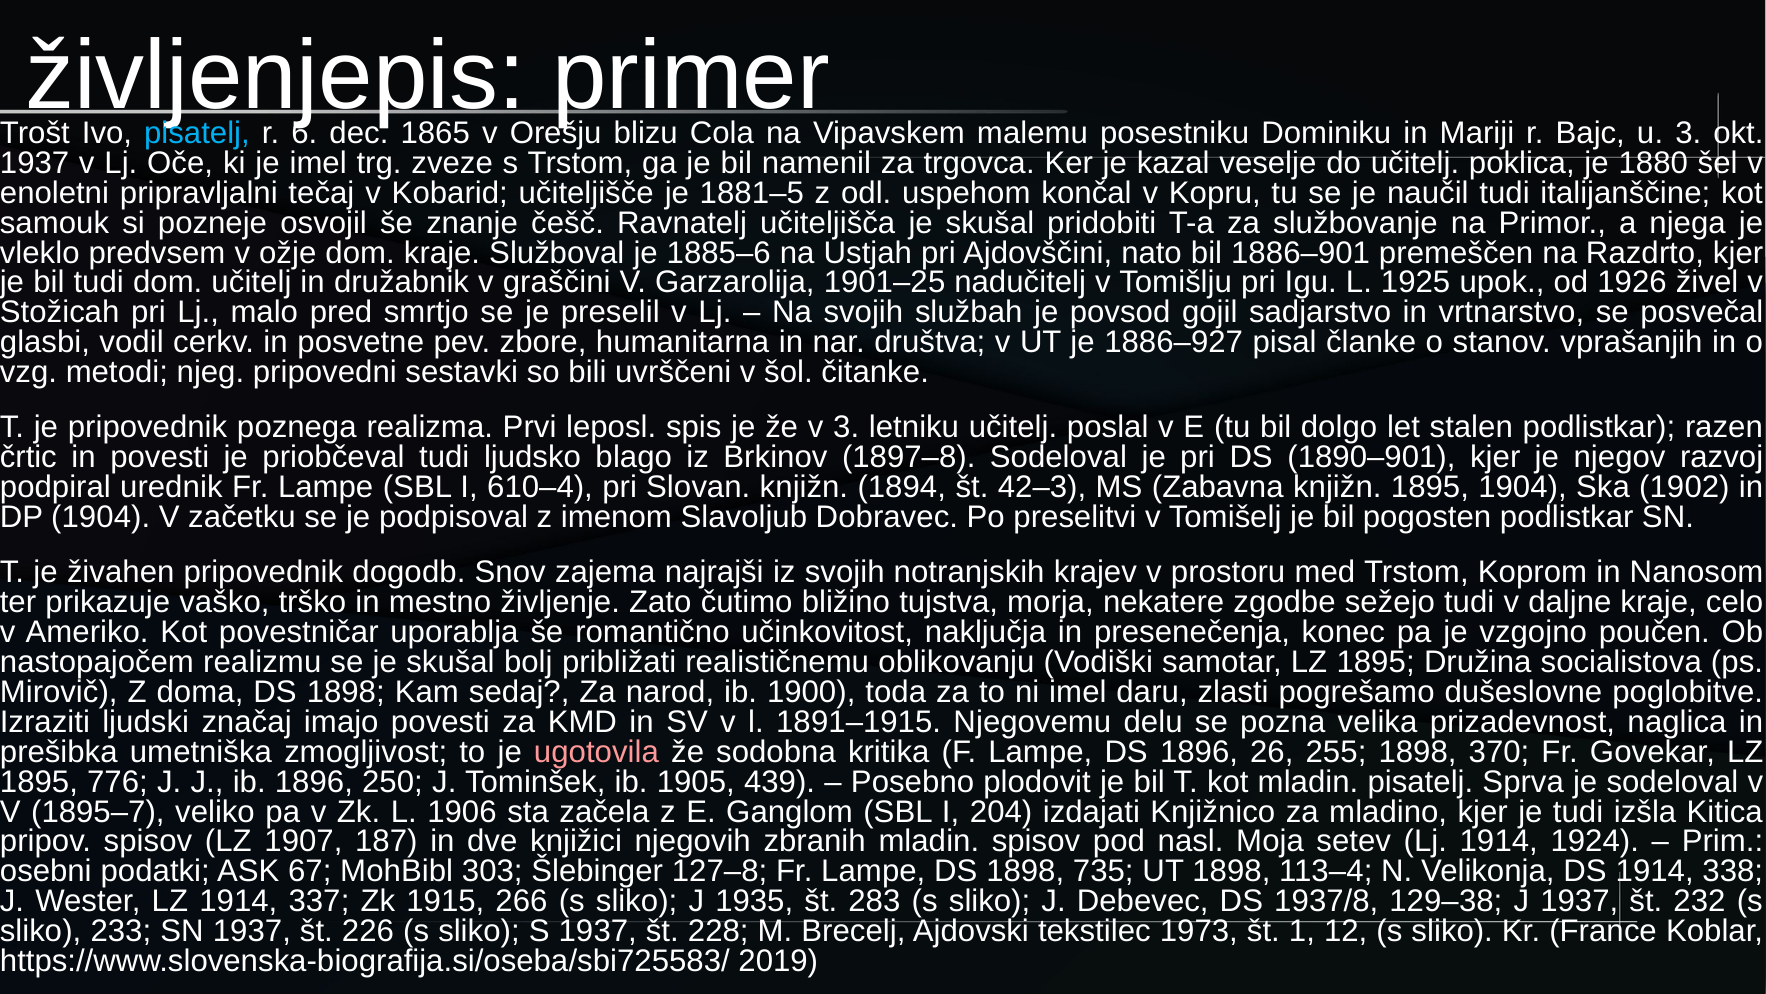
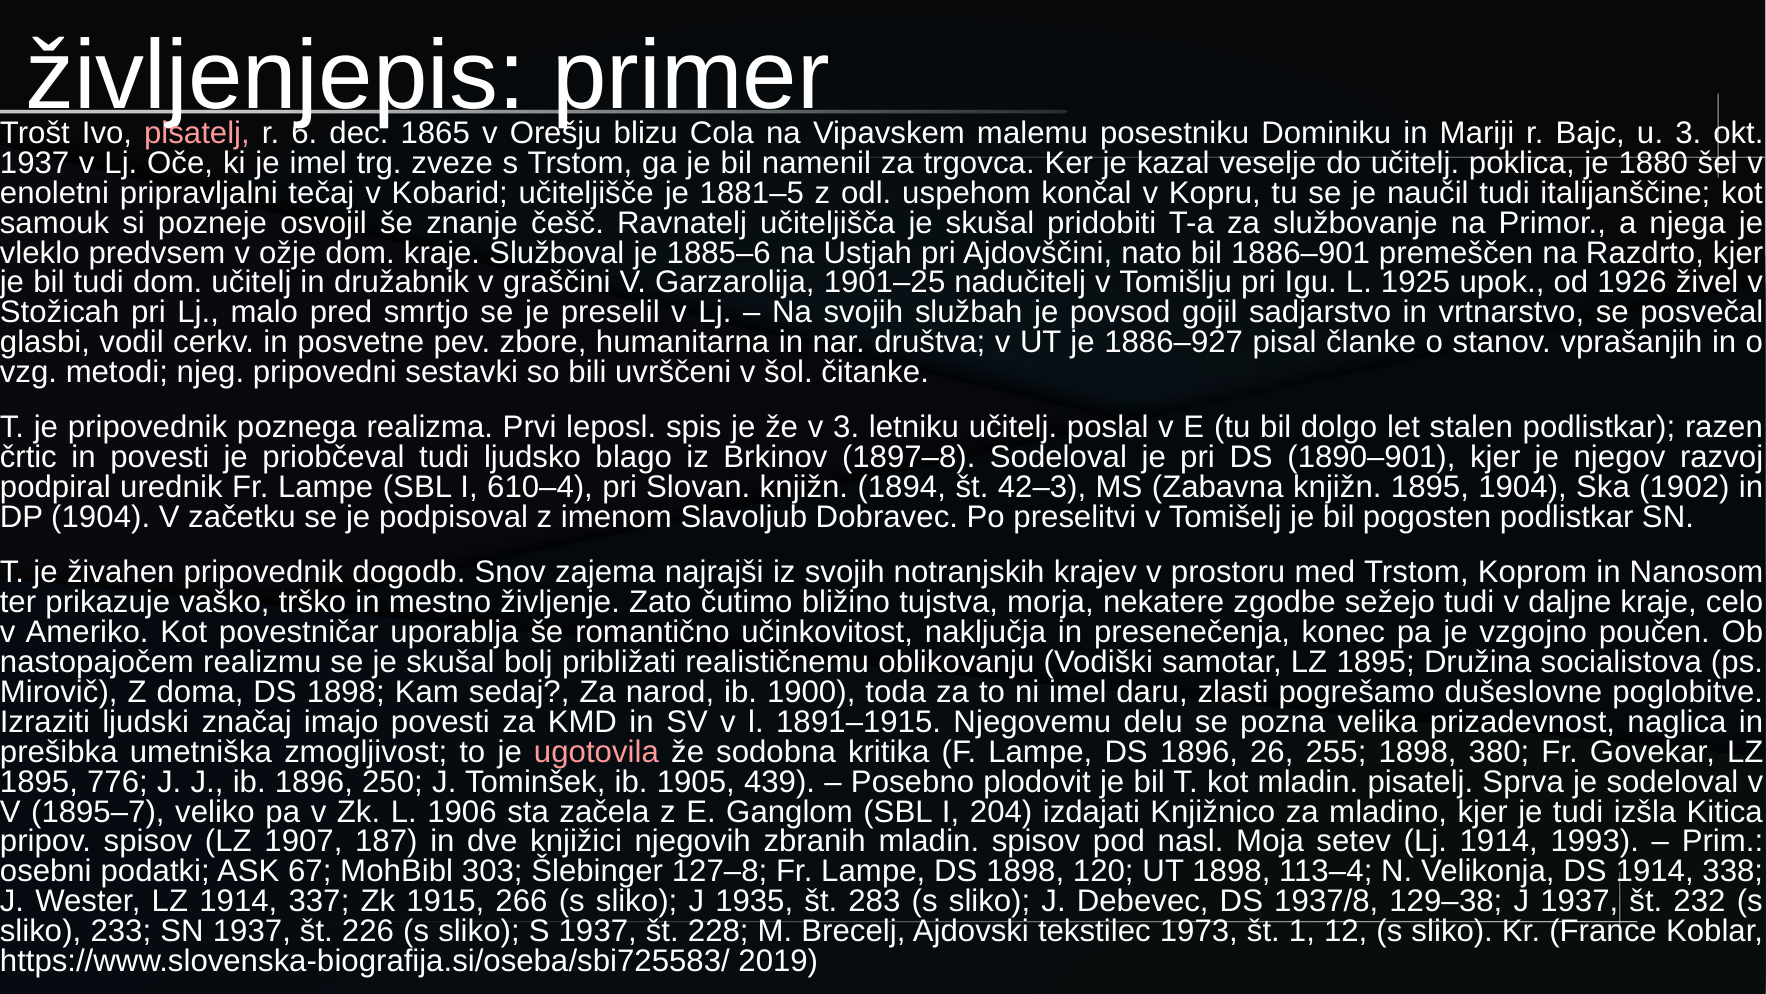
pisatelj colour: light blue -> pink (197, 133)
370: 370 -> 380 (1499, 752)
1924: 1924 -> 1993 (1595, 841)
735: 735 -> 120 (1103, 871)
